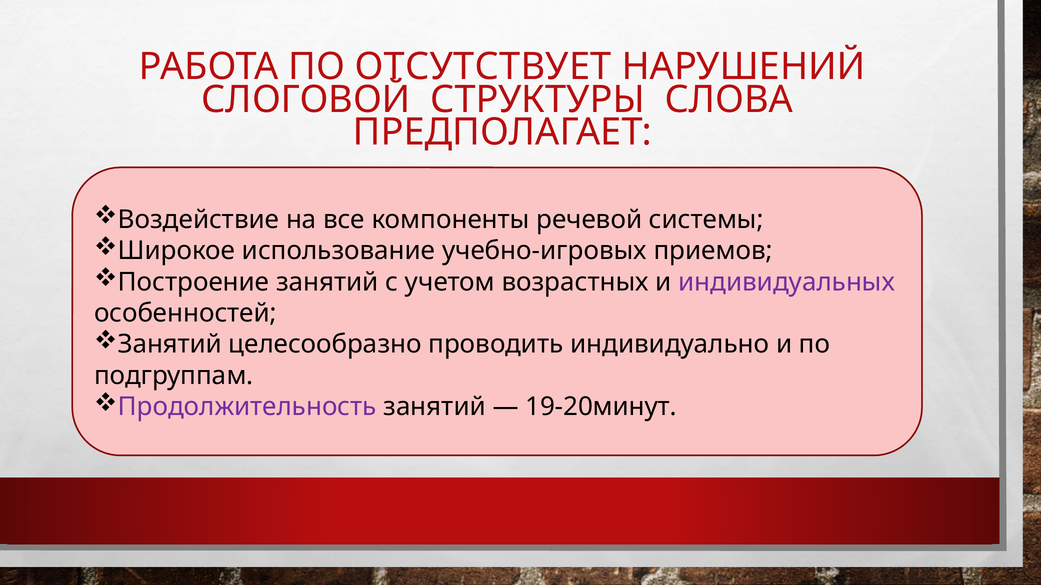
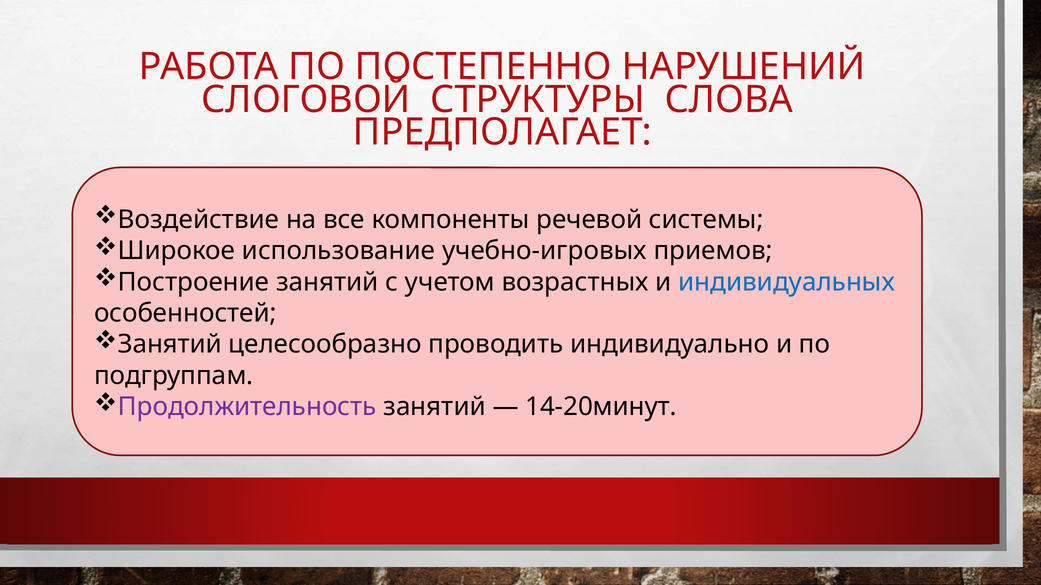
ОТСУТСТВУЕТ: ОТСУТСТВУЕТ -> ПОСТЕПЕННО (483, 67)
индивидуальных colour: purple -> blue (787, 282)
19-20минут: 19-20минут -> 14-20минут (601, 407)
